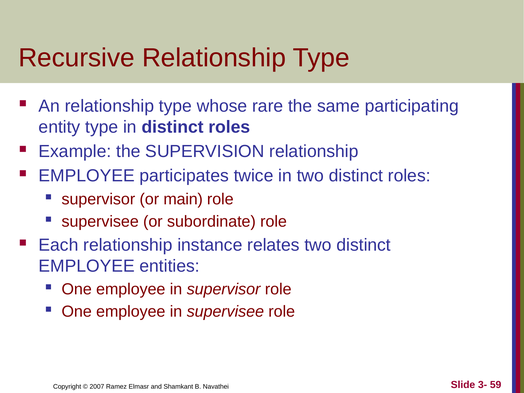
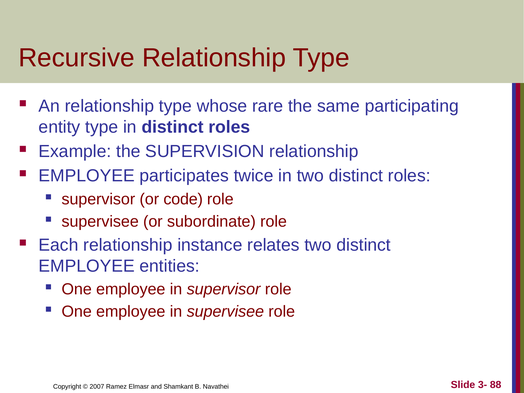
main: main -> code (183, 199)
59: 59 -> 88 (496, 385)
